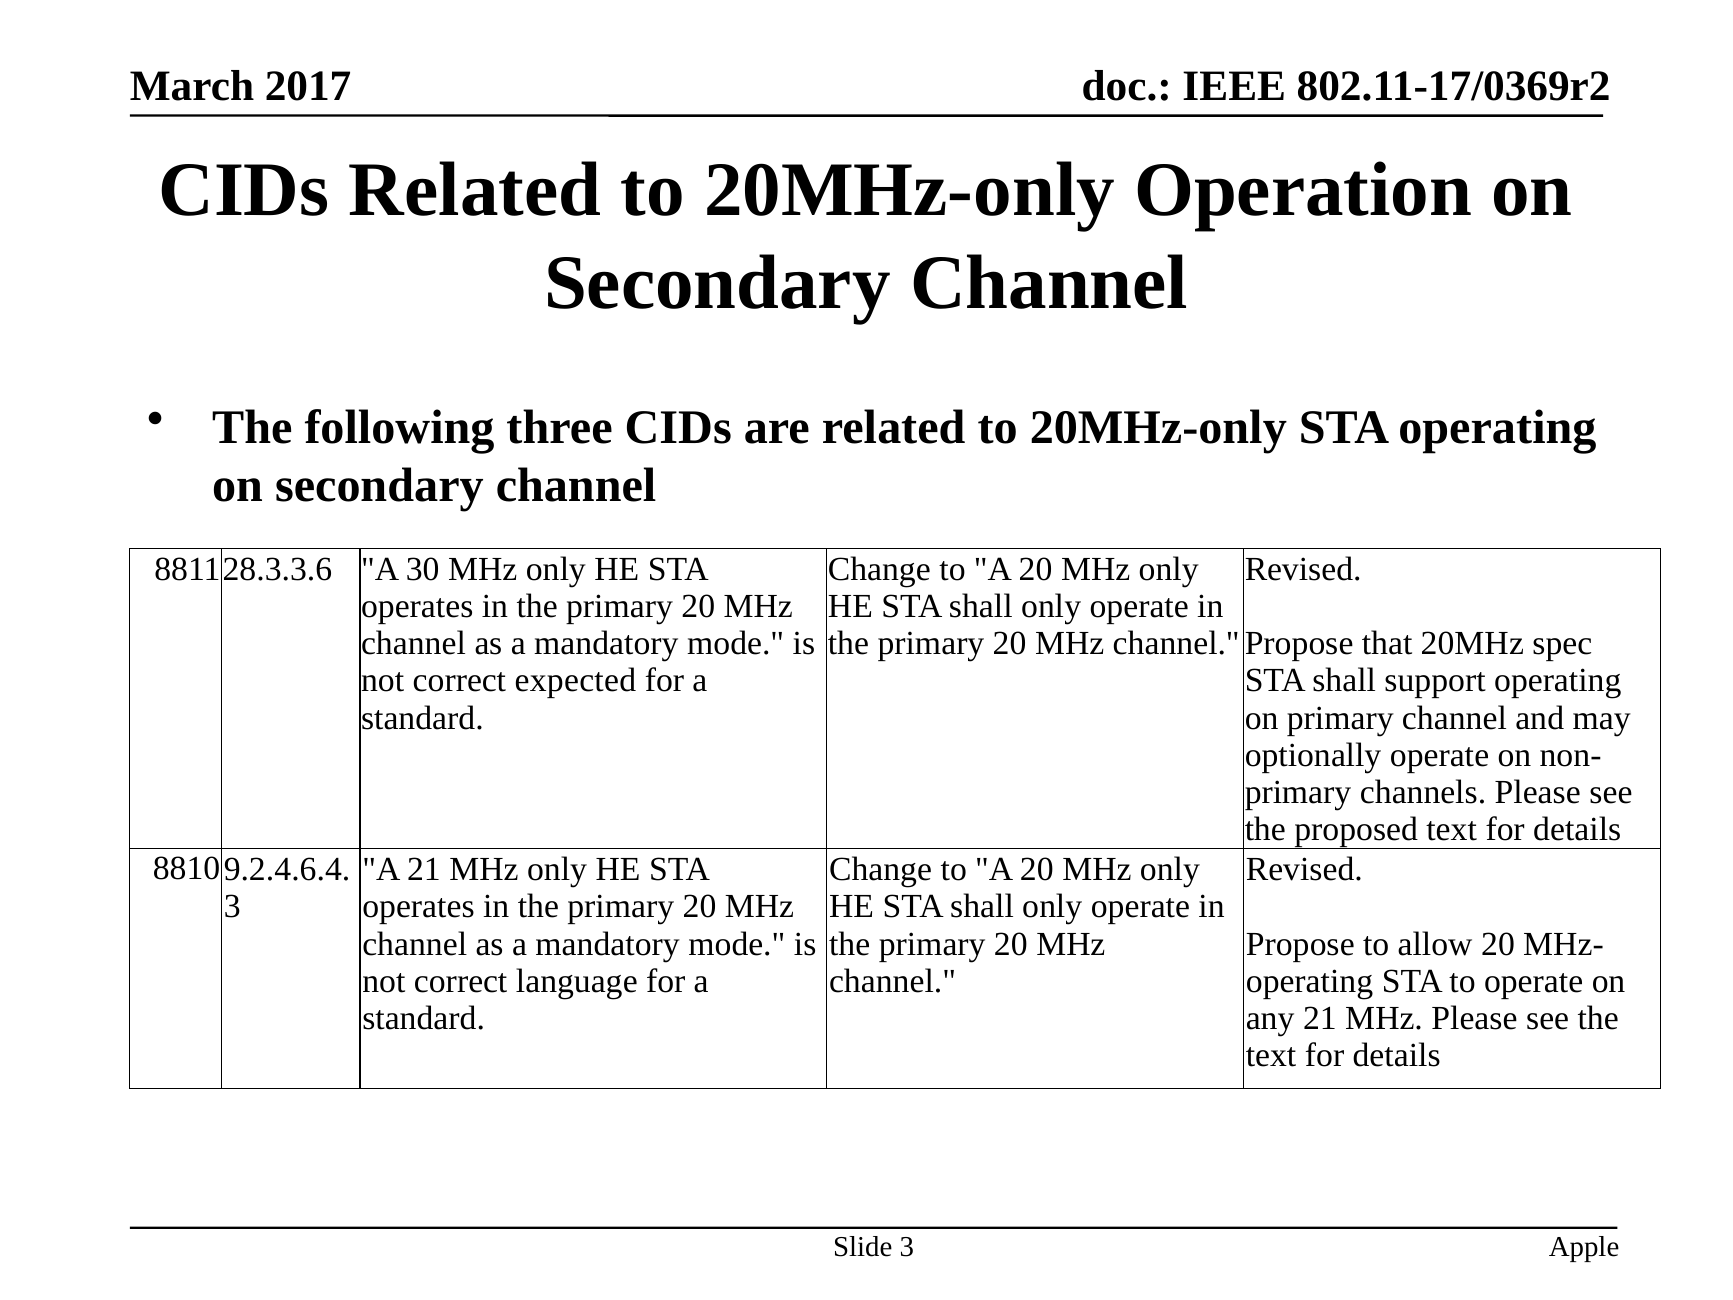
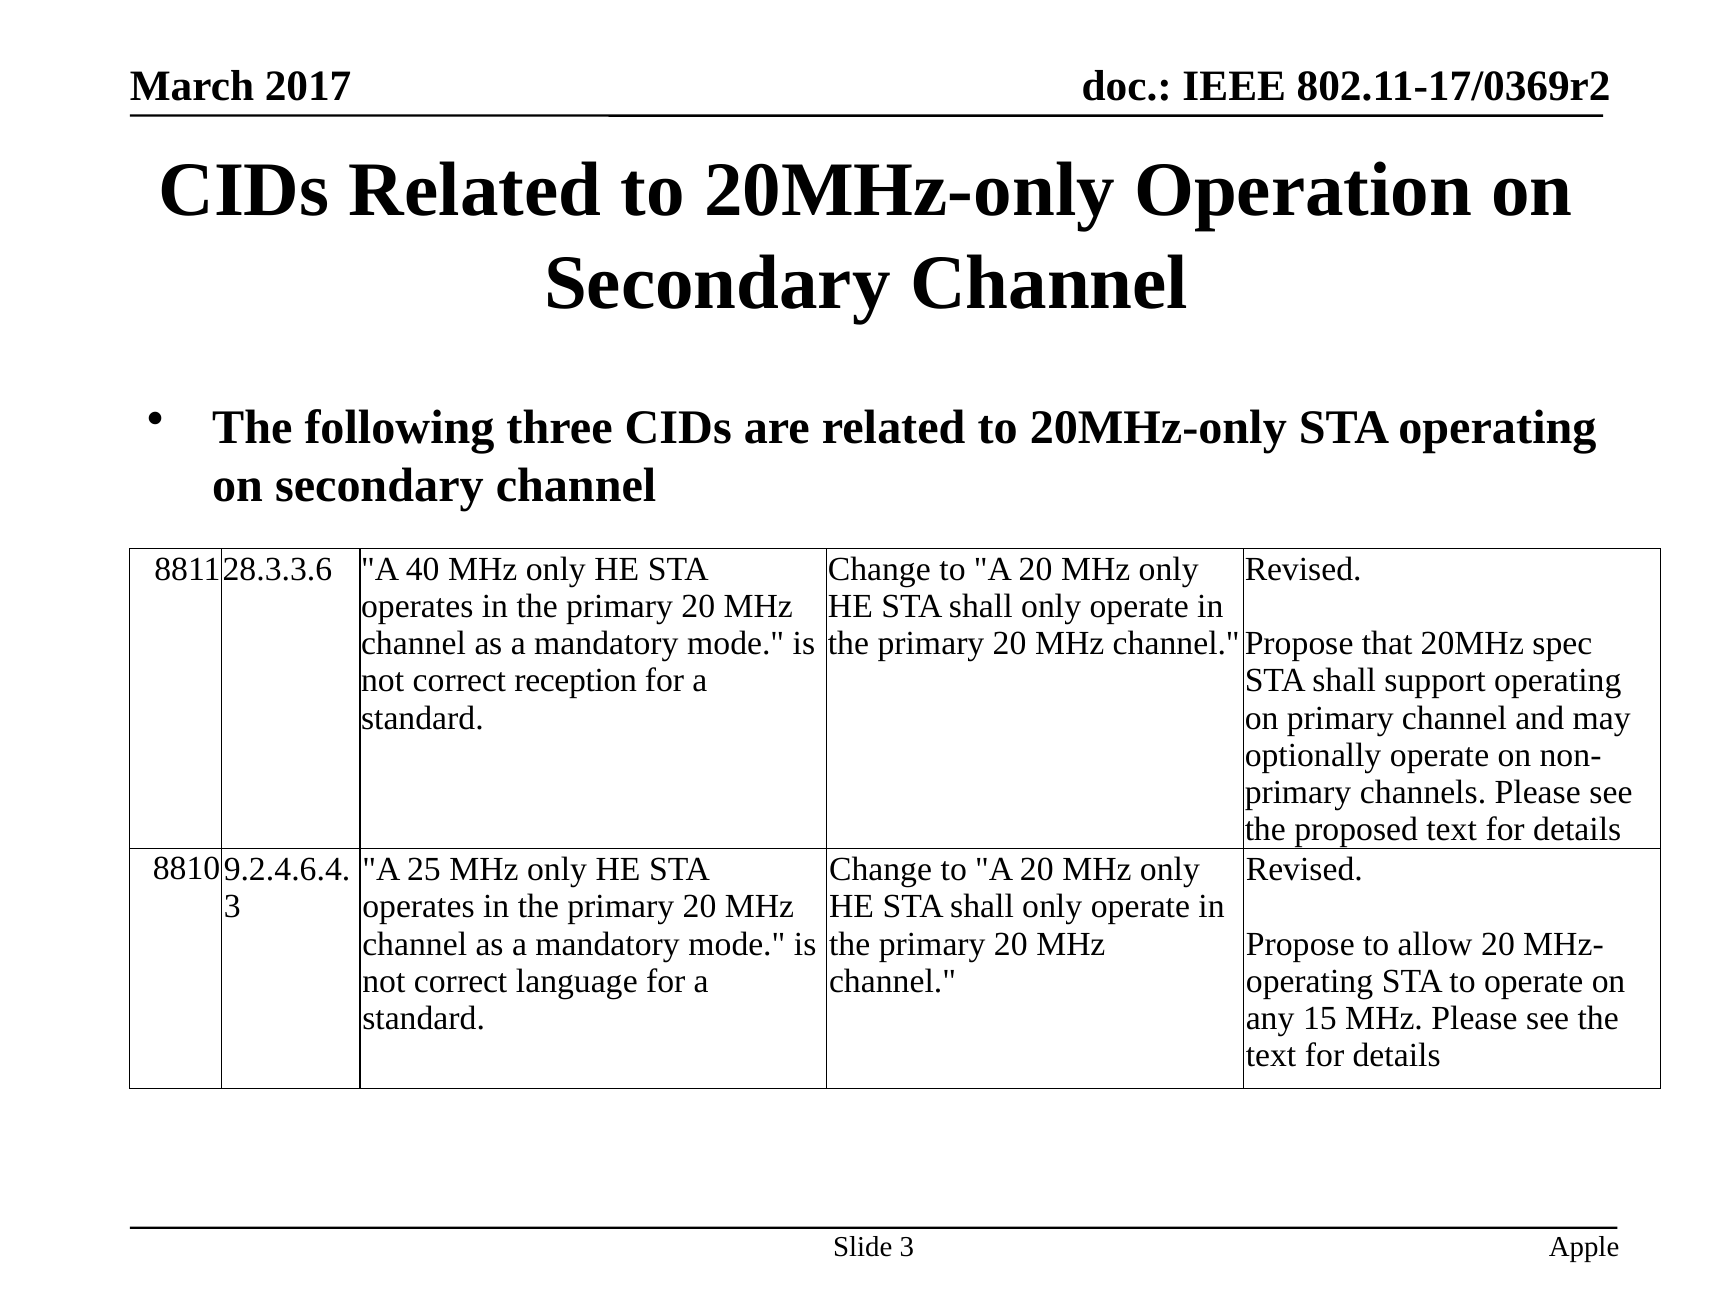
30: 30 -> 40 (423, 569)
expected: expected -> reception (576, 681)
A 21: 21 -> 25 (424, 869)
any 21: 21 -> 15 (1320, 1018)
